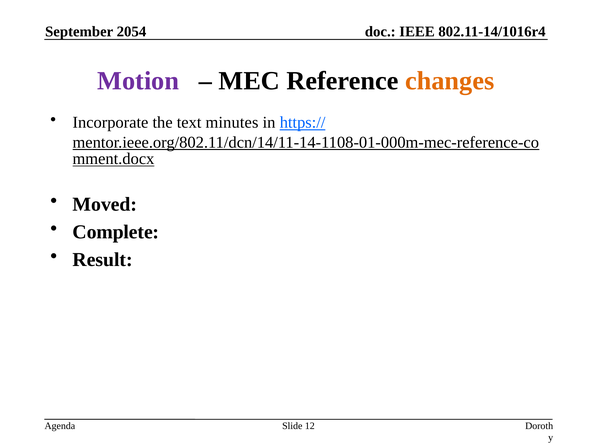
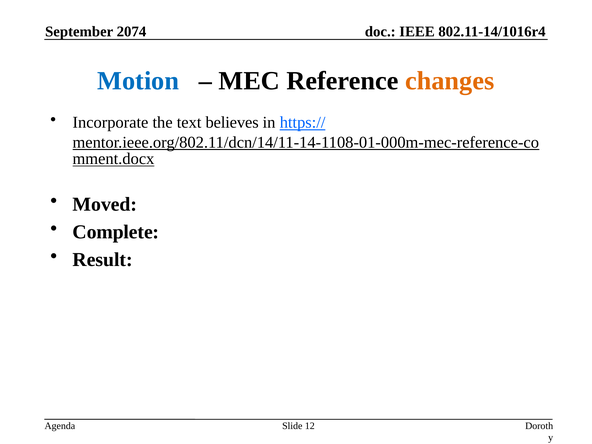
2054: 2054 -> 2074 (131, 32)
Motion colour: purple -> blue (138, 81)
minutes: minutes -> believes (232, 123)
